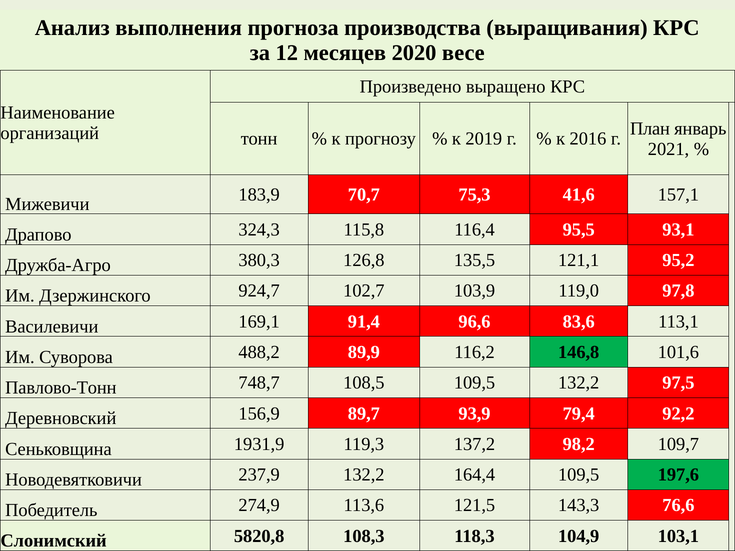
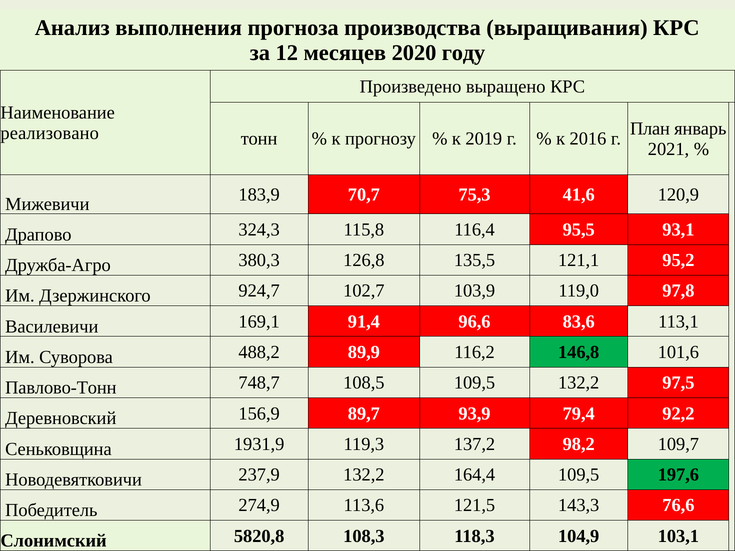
весе: весе -> году (464, 53)
организаций: организаций -> реализовано (50, 133)
157,1: 157,1 -> 120,9 (678, 195)
